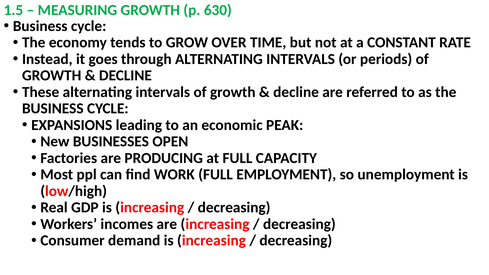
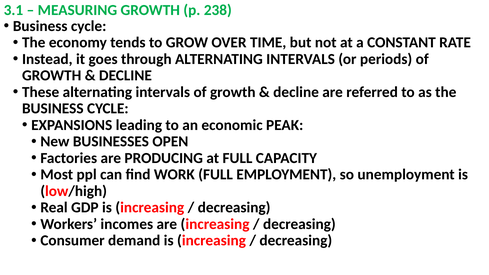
1.5: 1.5 -> 3.1 (13, 10)
630: 630 -> 238 (218, 10)
